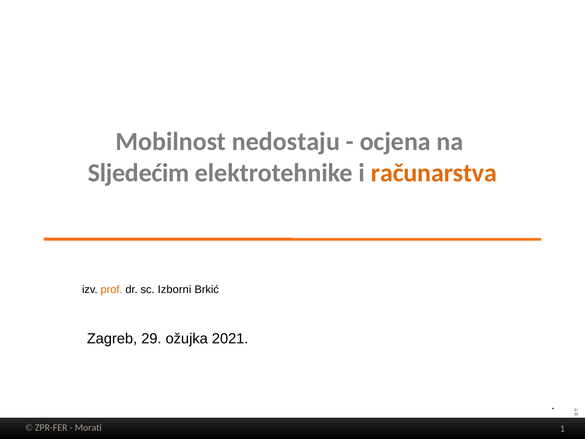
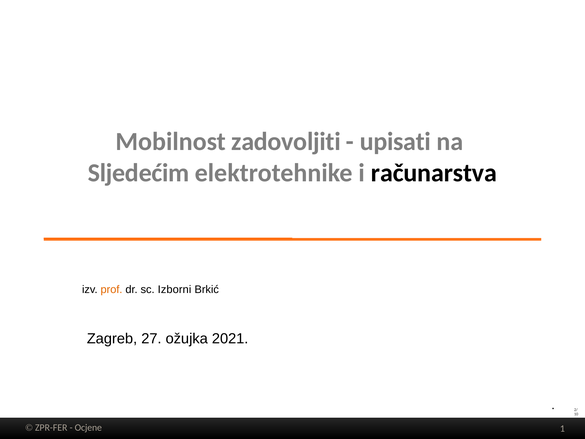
nedostaju: nedostaju -> zadovoljiti (286, 142)
ocjena: ocjena -> upisati (395, 142)
računarstva colour: orange -> black (434, 173)
29: 29 -> 27 (151, 339)
Morati: Morati -> Ocjene (88, 427)
